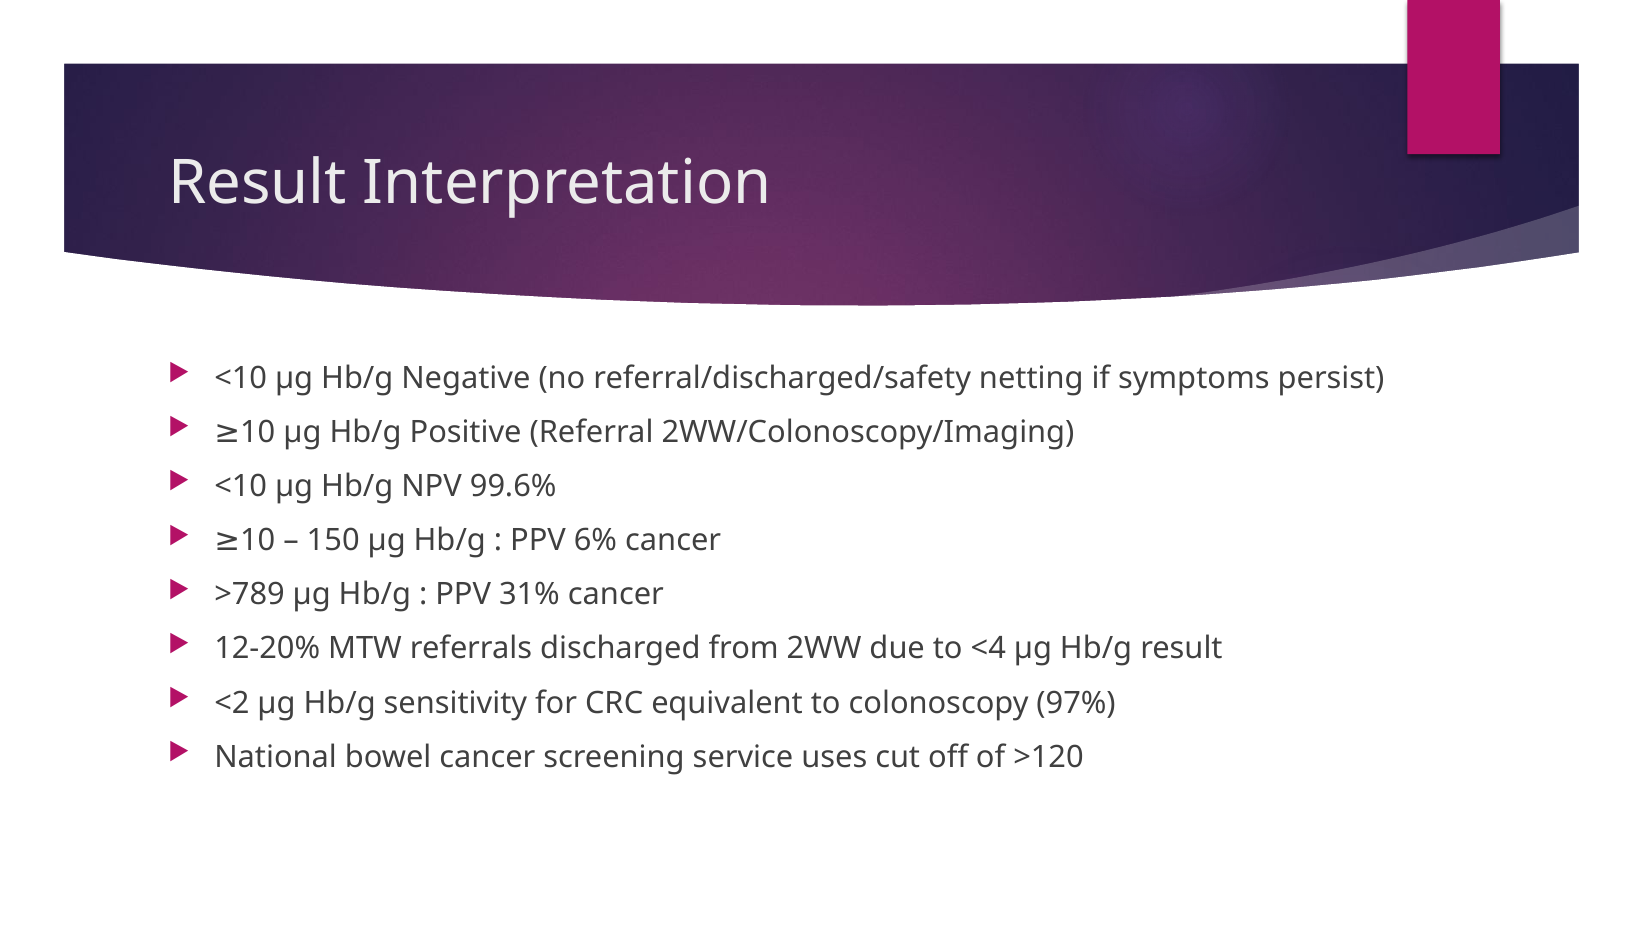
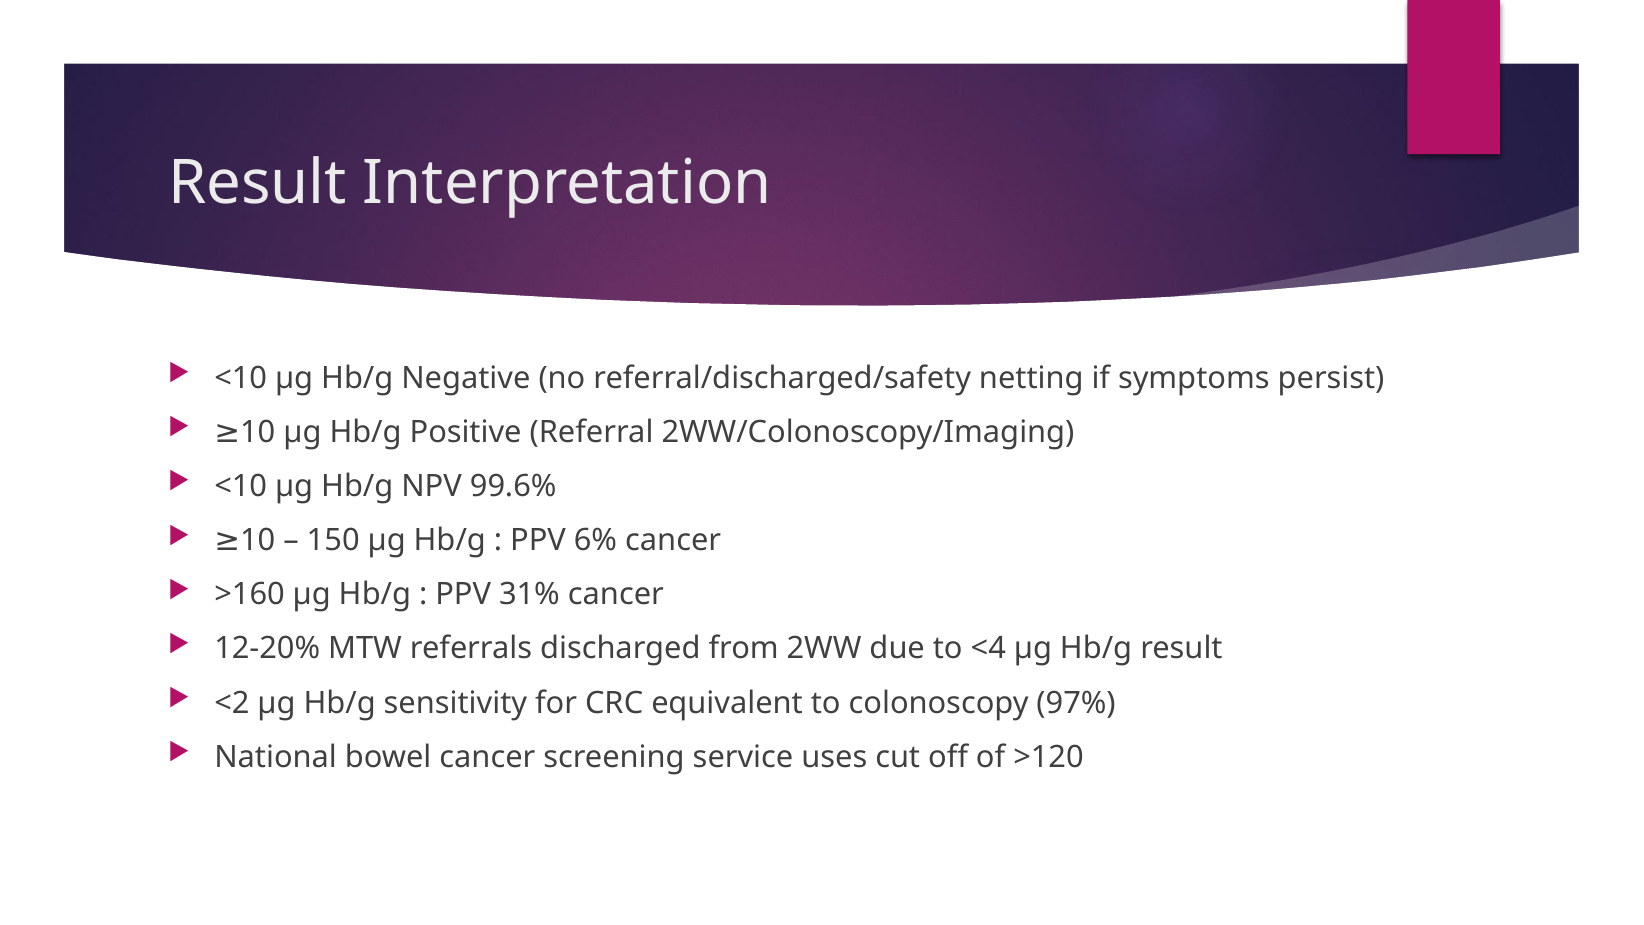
>789: >789 -> >160 (250, 594)
